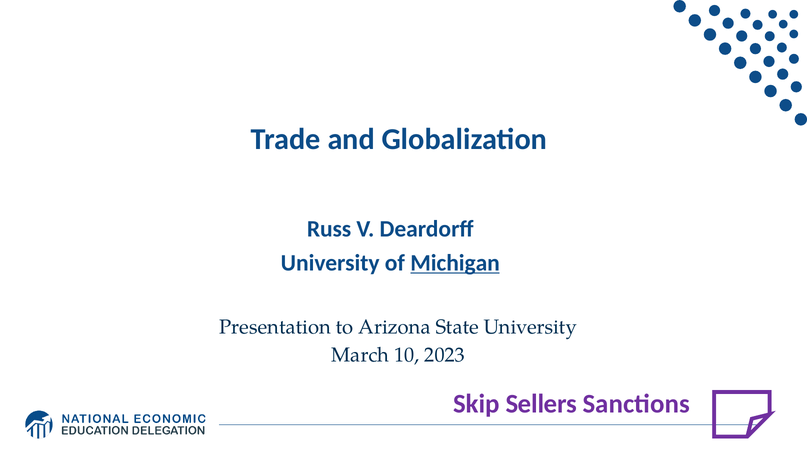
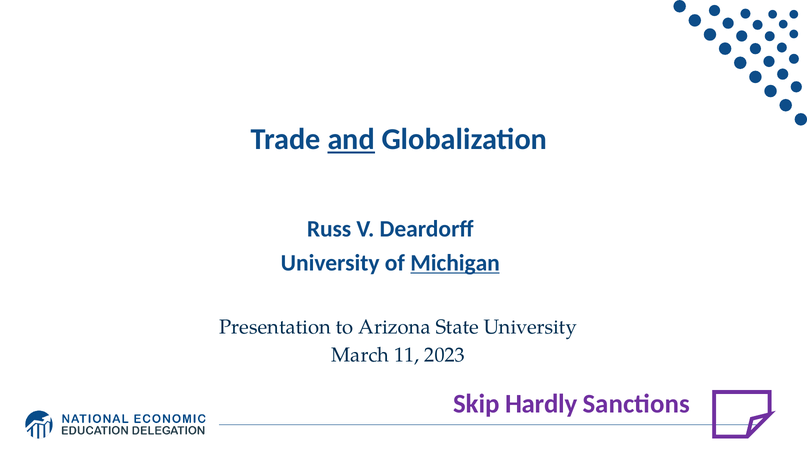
and underline: none -> present (351, 139)
10: 10 -> 11 (407, 355)
Sellers: Sellers -> Hardly (541, 404)
